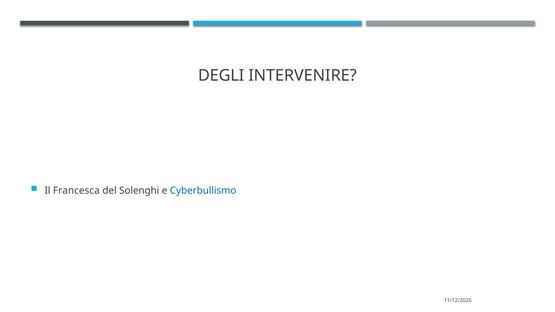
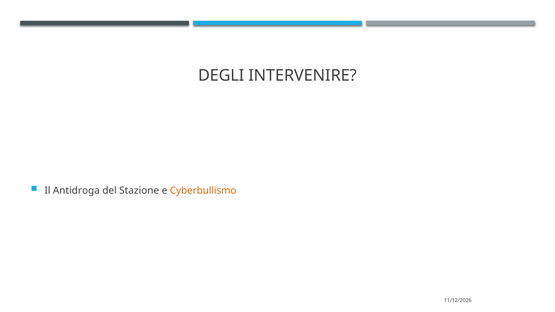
Francesca: Francesca -> Antidroga (76, 191)
Solenghi: Solenghi -> Stazione (139, 191)
Cyberbullismo colour: blue -> orange (203, 191)
